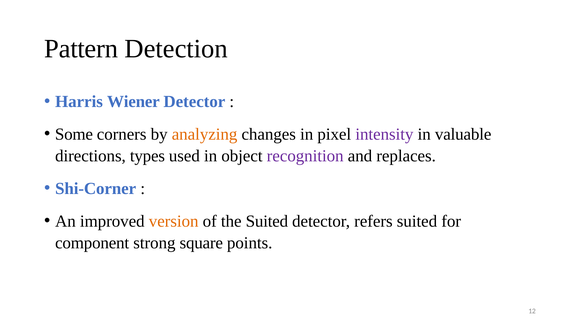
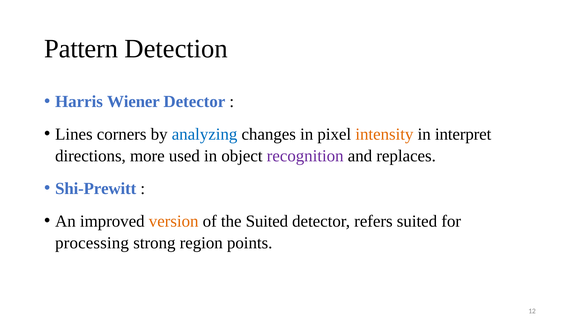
Some: Some -> Lines (74, 134)
analyzing colour: orange -> blue (205, 134)
intensity colour: purple -> orange (384, 134)
valuable: valuable -> interpret (463, 134)
types: types -> more (147, 156)
Shi-Corner: Shi-Corner -> Shi-Prewitt (96, 189)
component: component -> processing (92, 243)
square: square -> region (201, 243)
